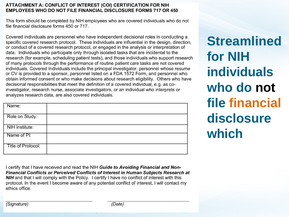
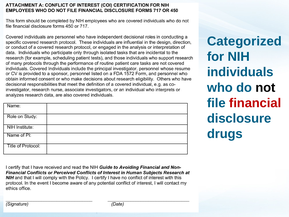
Streamlined: Streamlined -> Categorized (244, 41)
financial colour: orange -> red (255, 103)
which: which -> drugs (225, 134)
